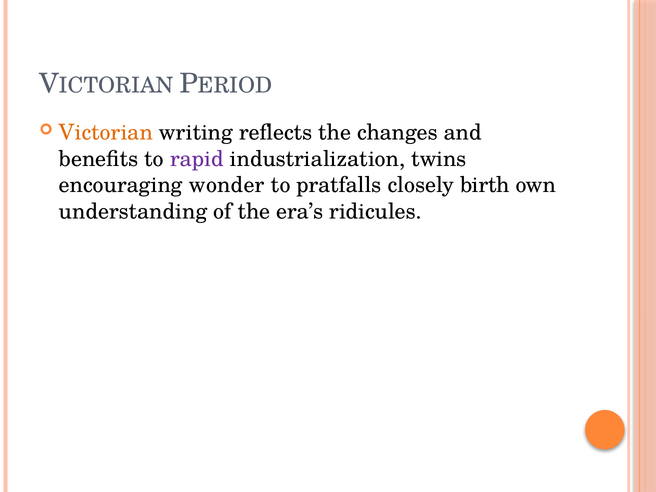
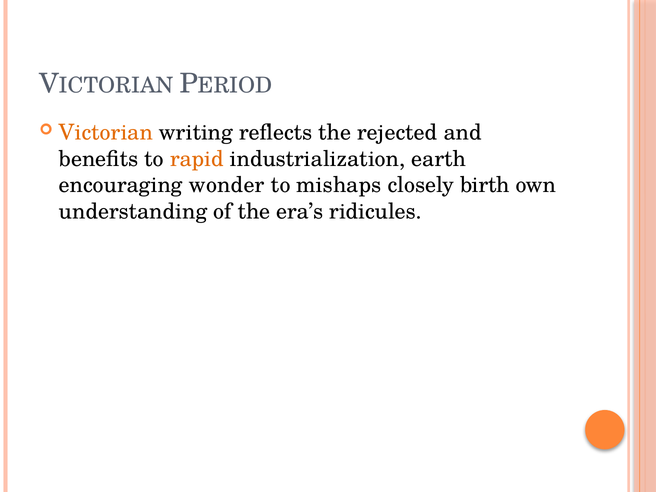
changes: changes -> rejected (397, 133)
rapid colour: purple -> orange (197, 159)
twins: twins -> earth (439, 159)
pratfalls: pratfalls -> mishaps (339, 185)
